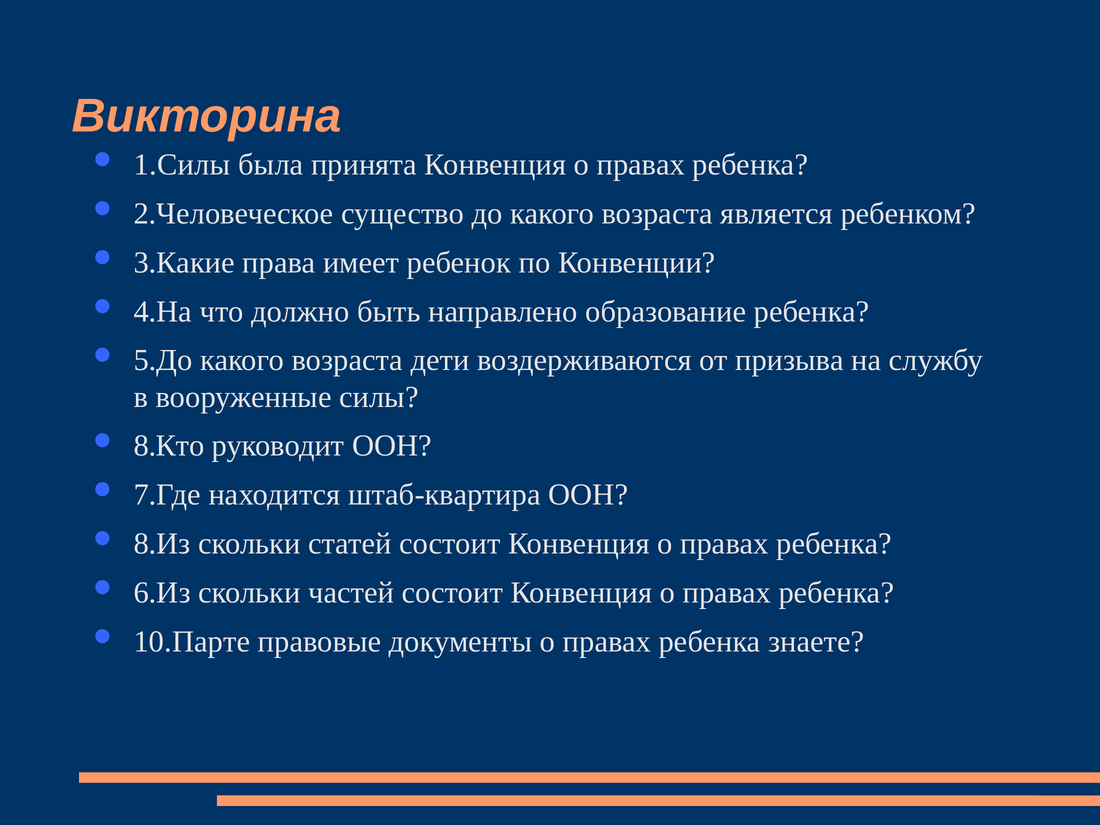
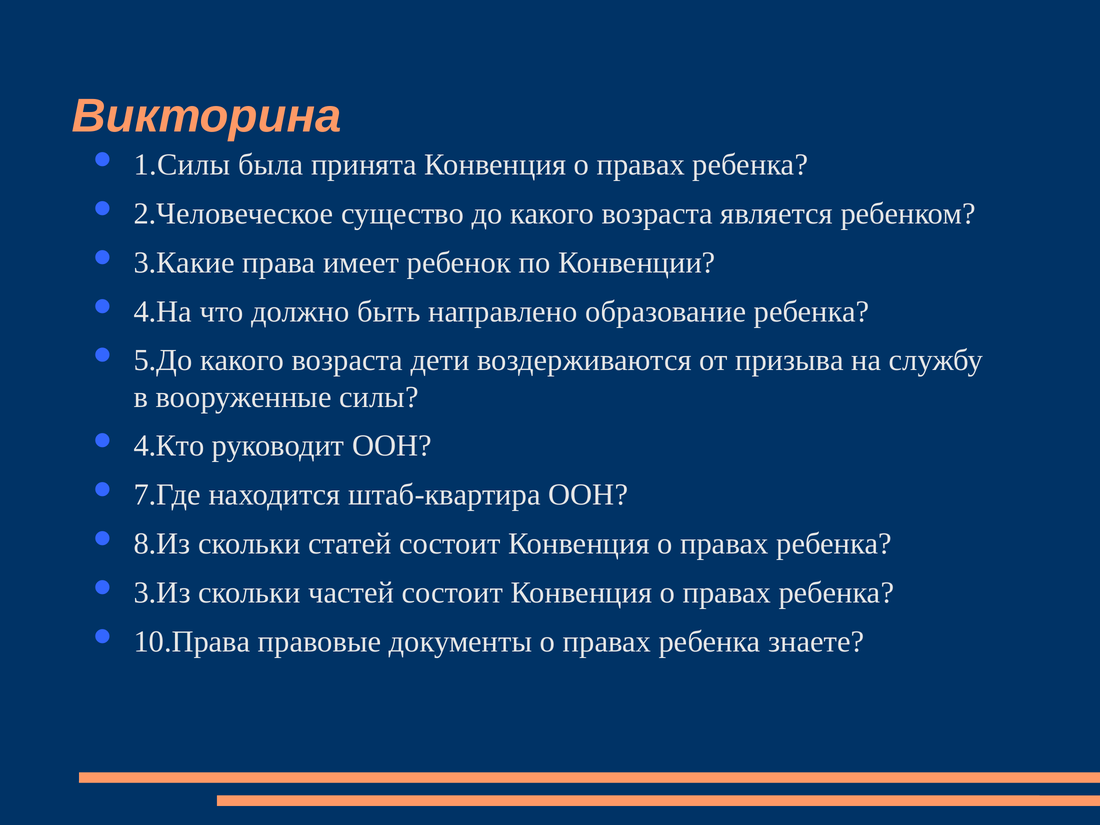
8.Кто: 8.Кто -> 4.Кто (169, 446)
6.Из: 6.Из -> 3.Из (162, 593)
10.Парте: 10.Парте -> 10.Права (192, 641)
